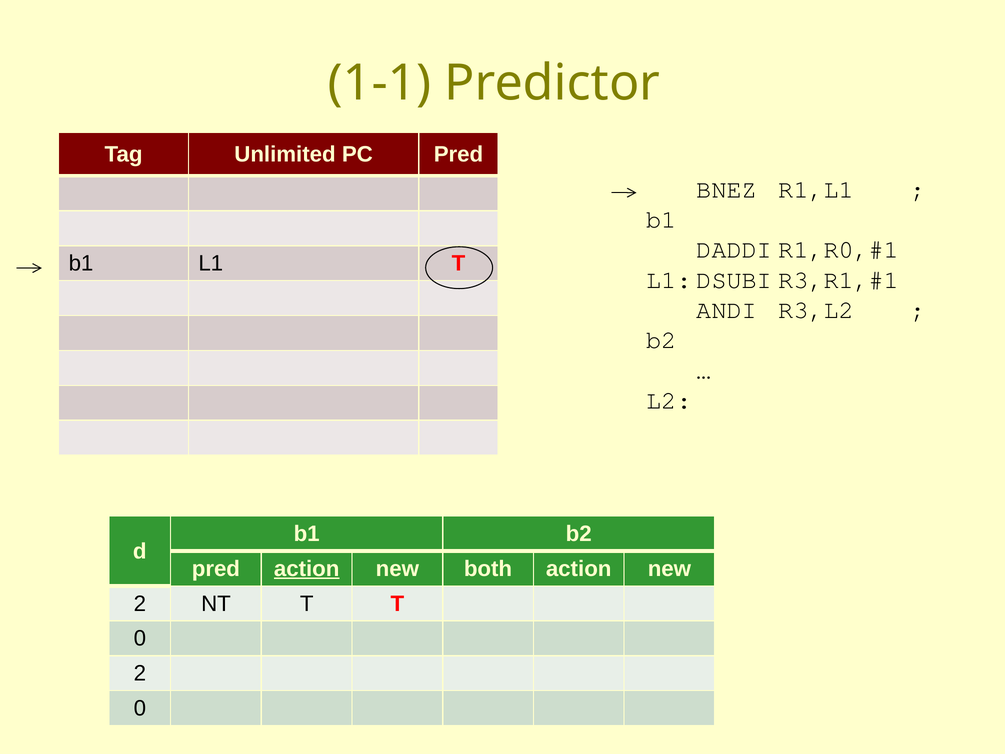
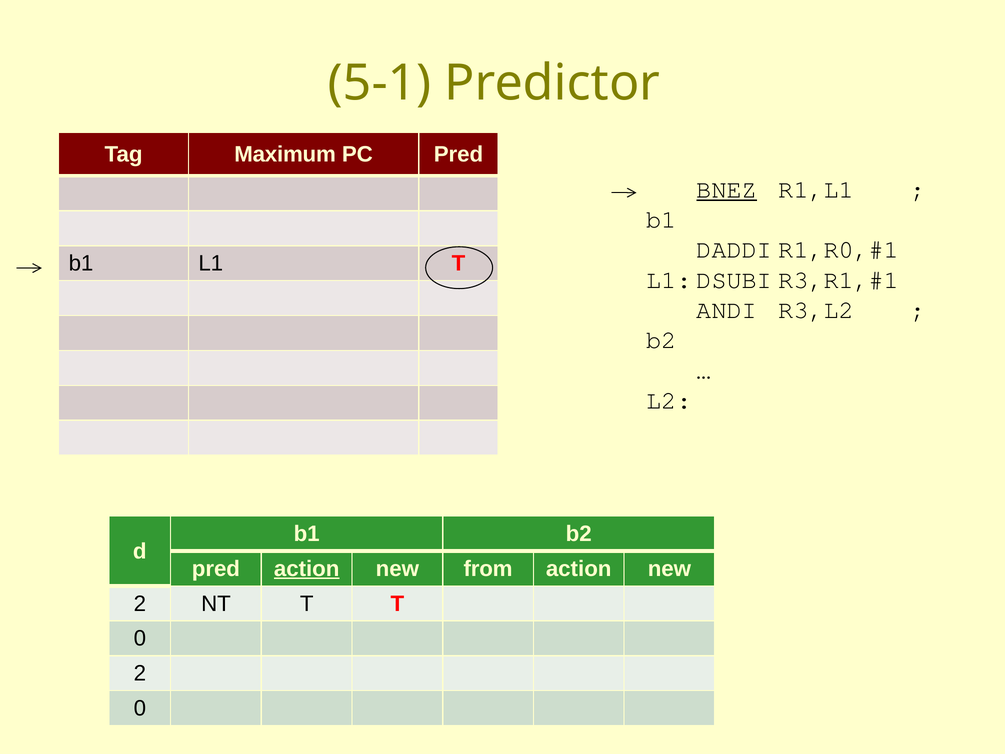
1-1: 1-1 -> 5-1 (380, 83)
Unlimited: Unlimited -> Maximum (285, 154)
BNEZ underline: none -> present (727, 189)
both: both -> from (488, 569)
